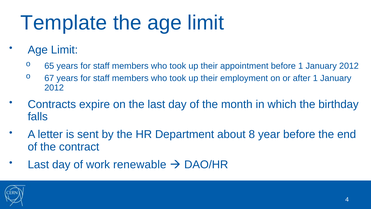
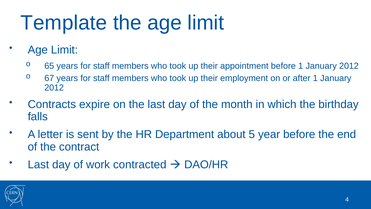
8: 8 -> 5 (252, 134)
renewable: renewable -> contracted (140, 164)
